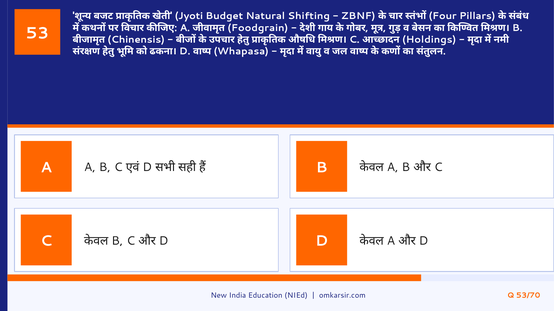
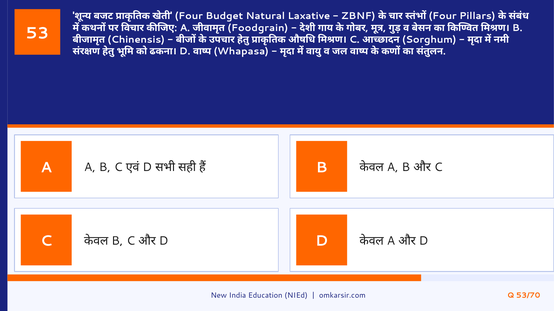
Jyoti: Jyoti -> Four (189, 16)
Shifting: Shifting -> Laxative (309, 16)
Holdings: Holdings -> Sorghum (429, 40)
